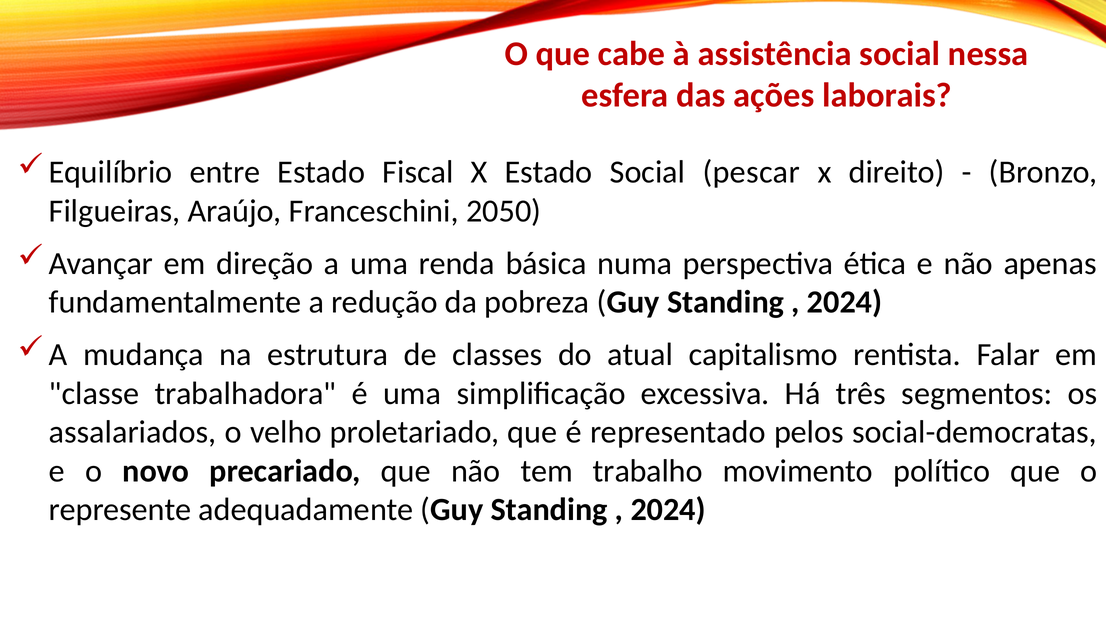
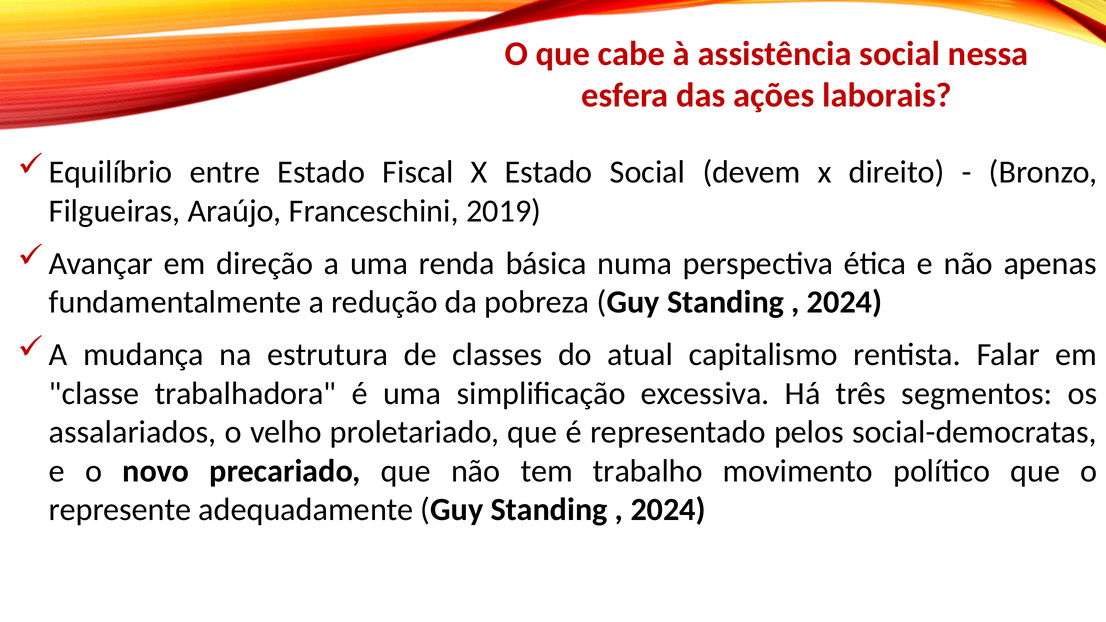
pescar: pescar -> devem (752, 172)
2050: 2050 -> 2019 (504, 211)
